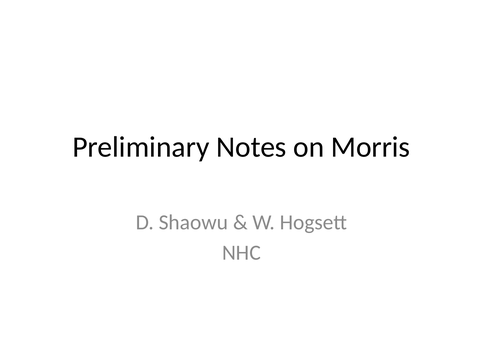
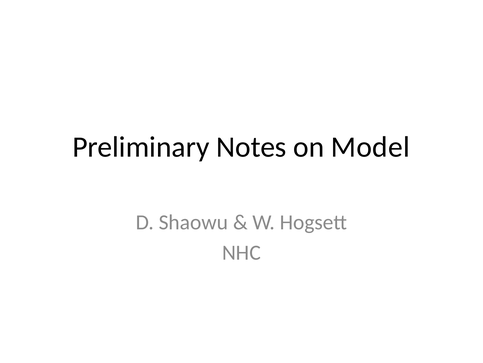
Morris: Morris -> Model (370, 147)
